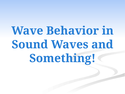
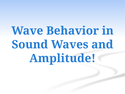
Something: Something -> Amplitude (62, 58)
